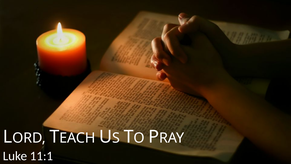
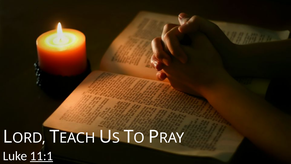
11:1 underline: none -> present (42, 156)
